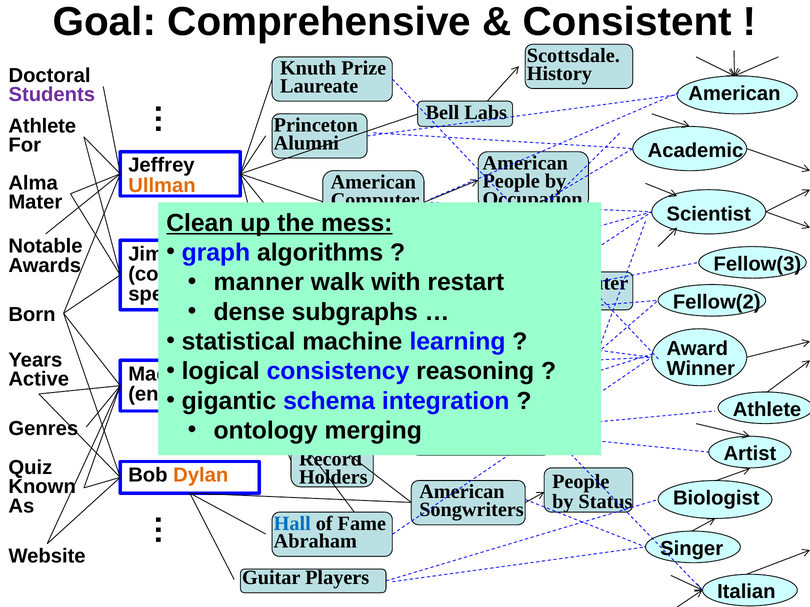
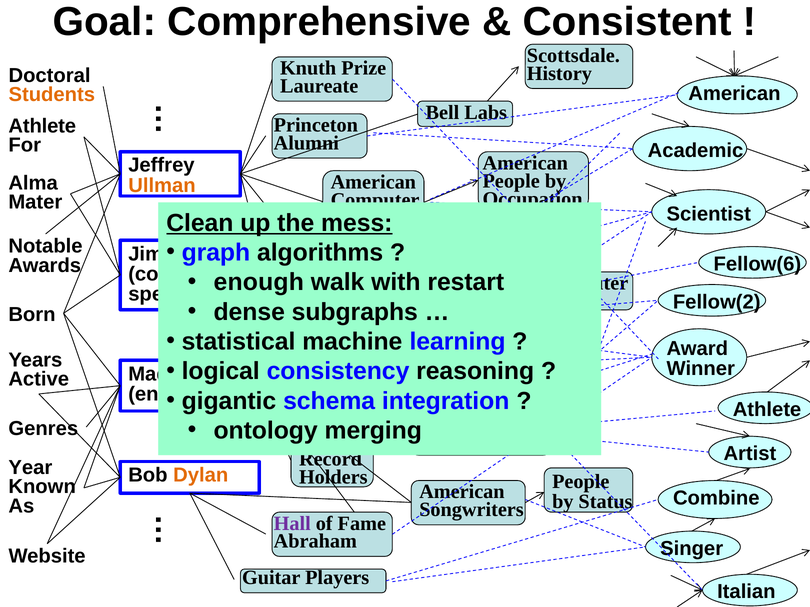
Students colour: purple -> orange (52, 95)
Fellow(3: Fellow(3 -> Fellow(6 (757, 264)
manner: manner -> enough (259, 282)
Quiz: Quiz -> Year (30, 468)
Biologist: Biologist -> Combine (716, 498)
Hall colour: blue -> purple (292, 524)
